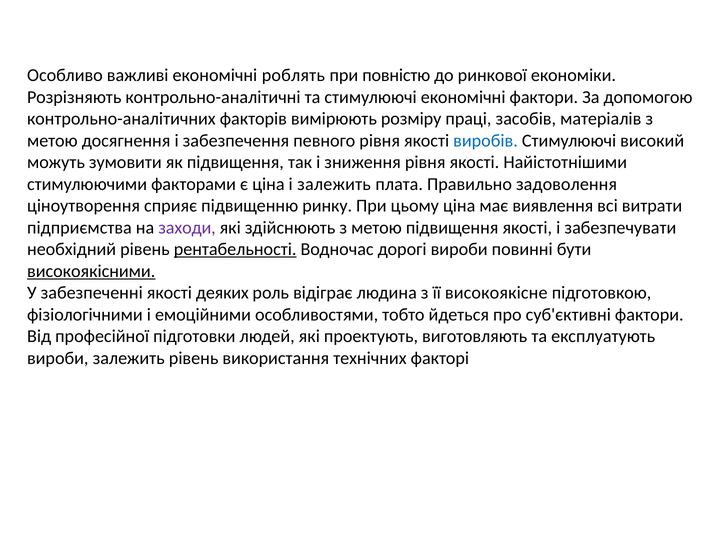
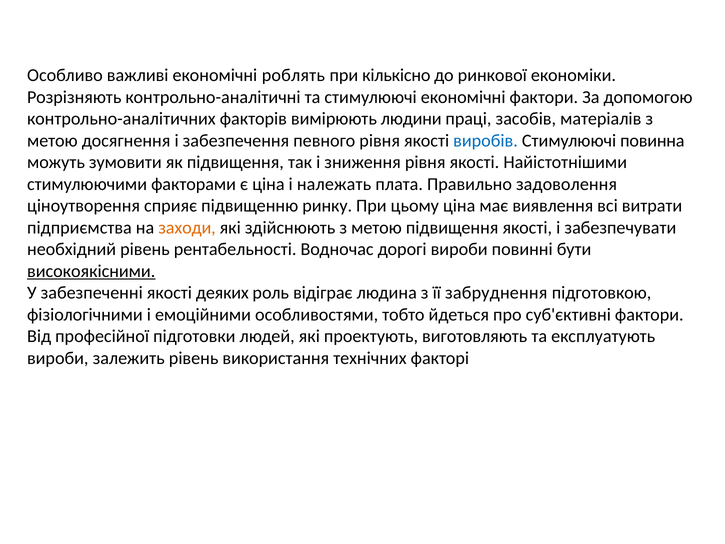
повністю: повністю -> кількісно (396, 75)
розміру: розміру -> людини (411, 119)
високий: високий -> повинна (652, 141)
і залежить: залежить -> належать (334, 184)
заходи colour: purple -> orange (187, 228)
рентабельності underline: present -> none (235, 249)
високоякісне: високоякісне -> забруднення (496, 293)
